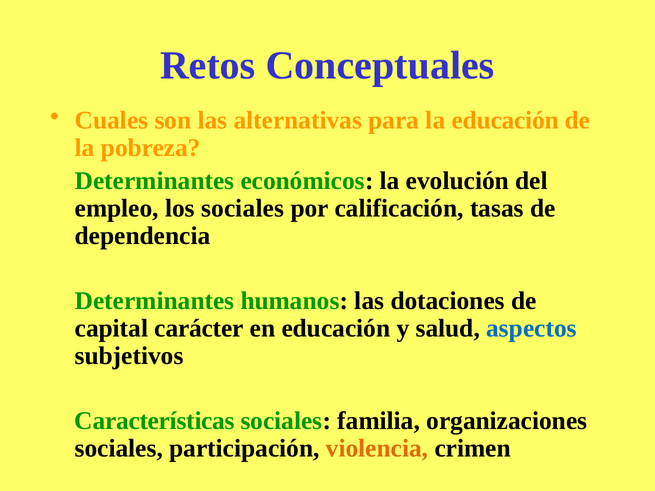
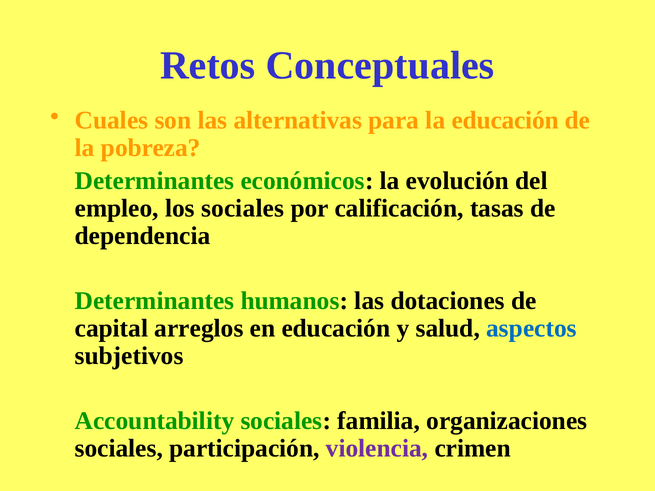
carácter: carácter -> arreglos (199, 329)
Características: Características -> Accountability (155, 421)
violencia colour: orange -> purple (377, 449)
